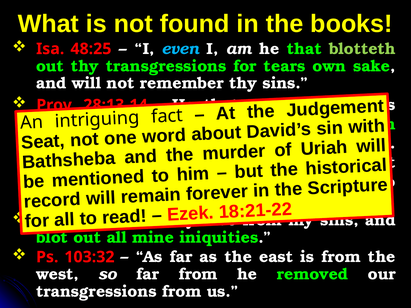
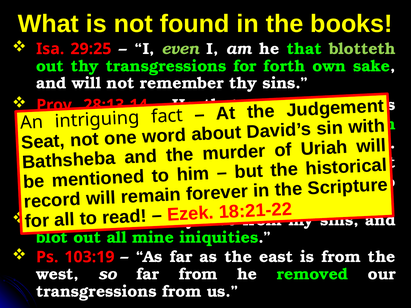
48:25: 48:25 -> 29:25 (91, 49)
even colour: light blue -> light green (181, 49)
tears: tears -> forth (285, 66)
103:32: 103:32 -> 103:19 (89, 257)
